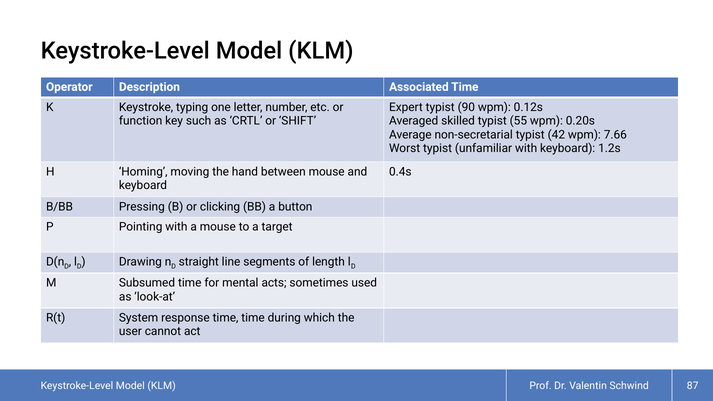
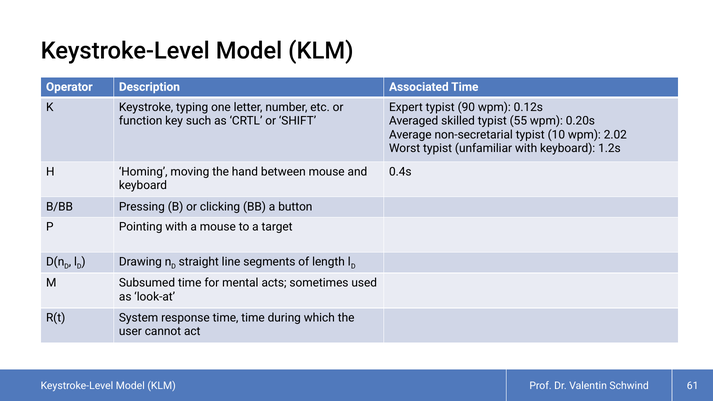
42: 42 -> 10 (556, 135)
7.66: 7.66 -> 2.02 (615, 135)
87: 87 -> 61 (693, 386)
